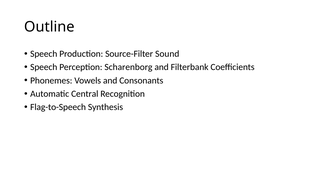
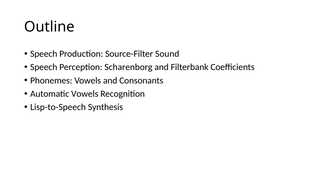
Automatic Central: Central -> Vowels (85, 94)
Flag-to-Speech: Flag-to-Speech -> Lisp-to-Speech (58, 107)
